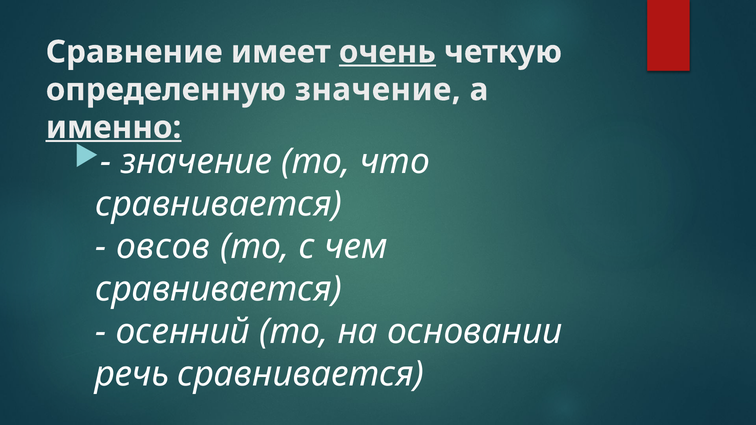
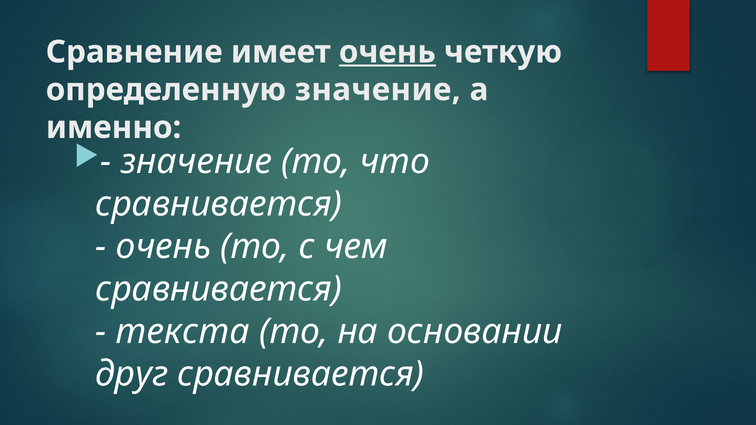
именно underline: present -> none (114, 128)
овсов: овсов -> очень (163, 247)
осенний: осенний -> текста (183, 332)
речь: речь -> друг (132, 374)
